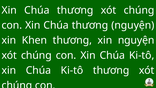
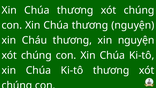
Khen: Khen -> Cháu (34, 40)
